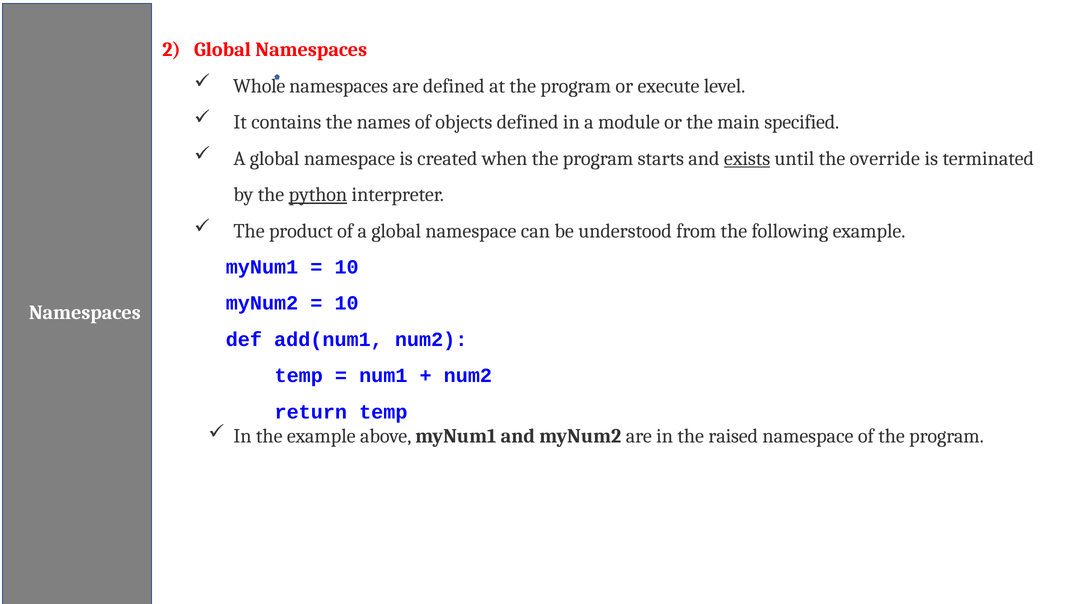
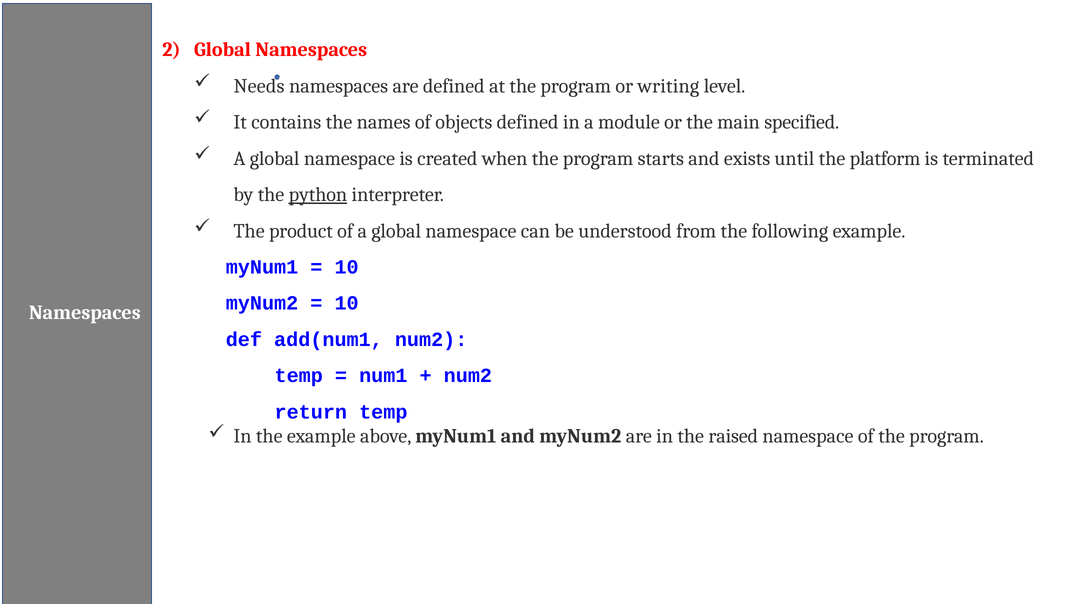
Whole: Whole -> Needs (259, 86)
execute: execute -> writing (668, 86)
exists underline: present -> none (747, 158)
override: override -> platform (885, 158)
